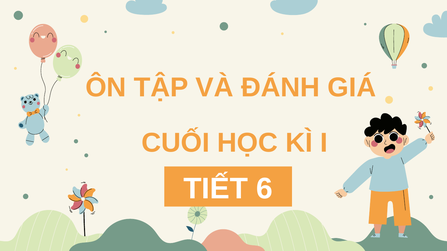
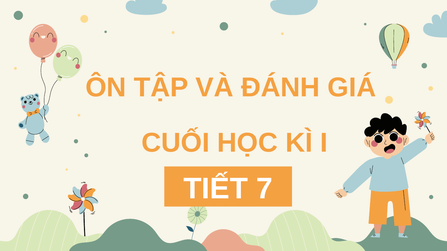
6: 6 -> 7 (264, 189)
